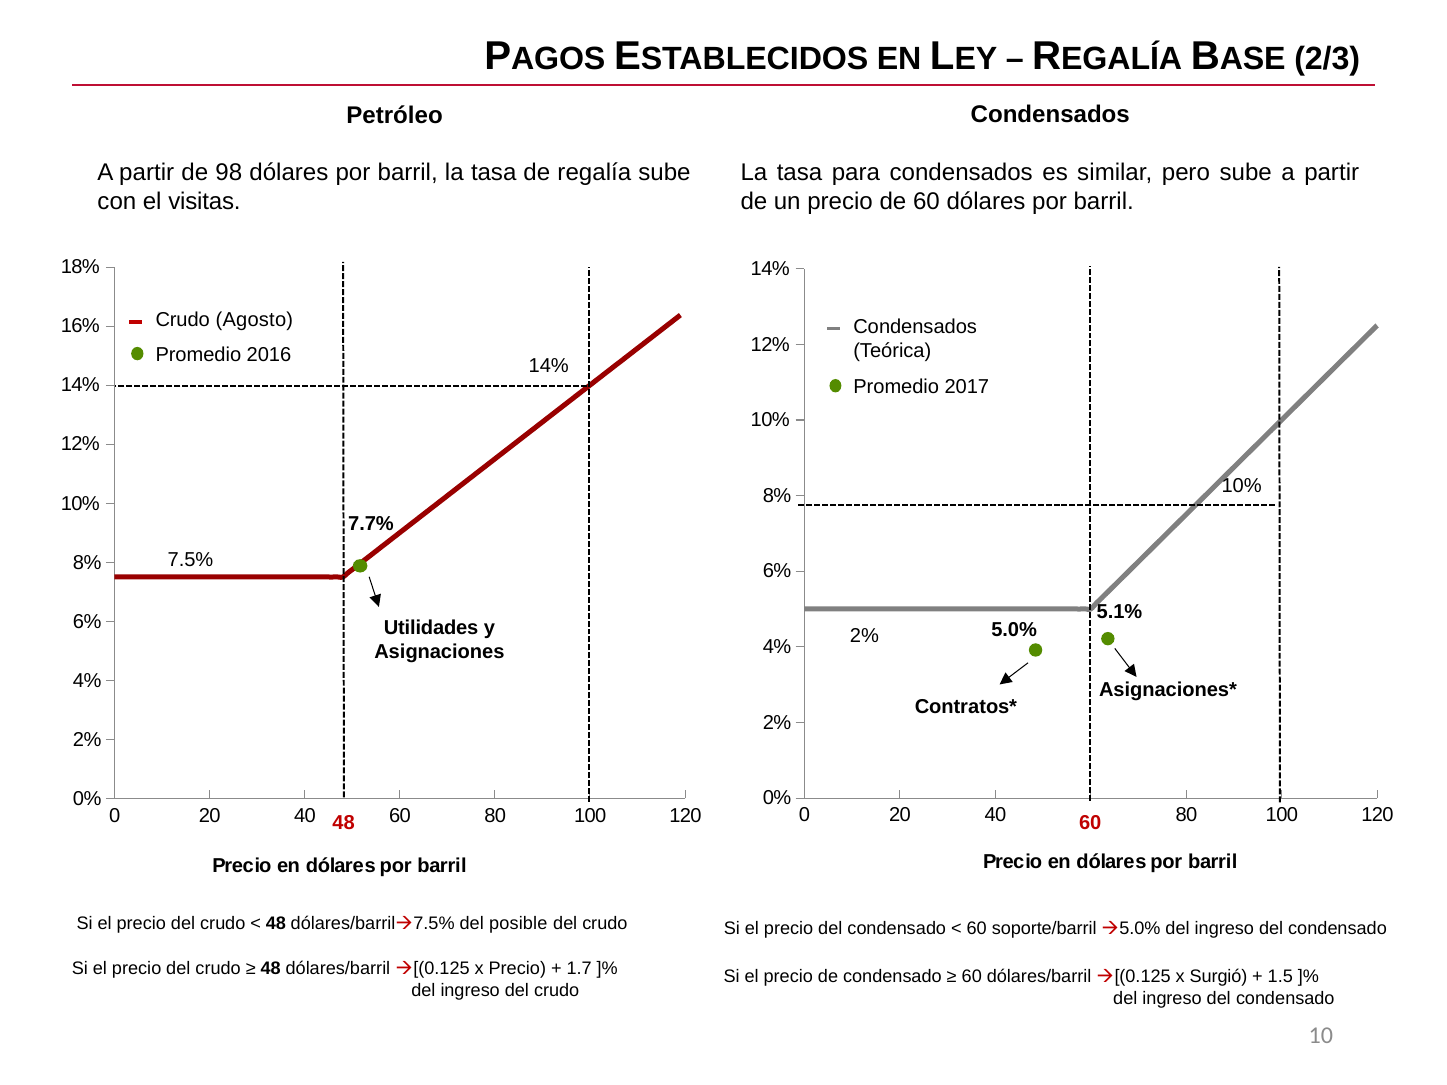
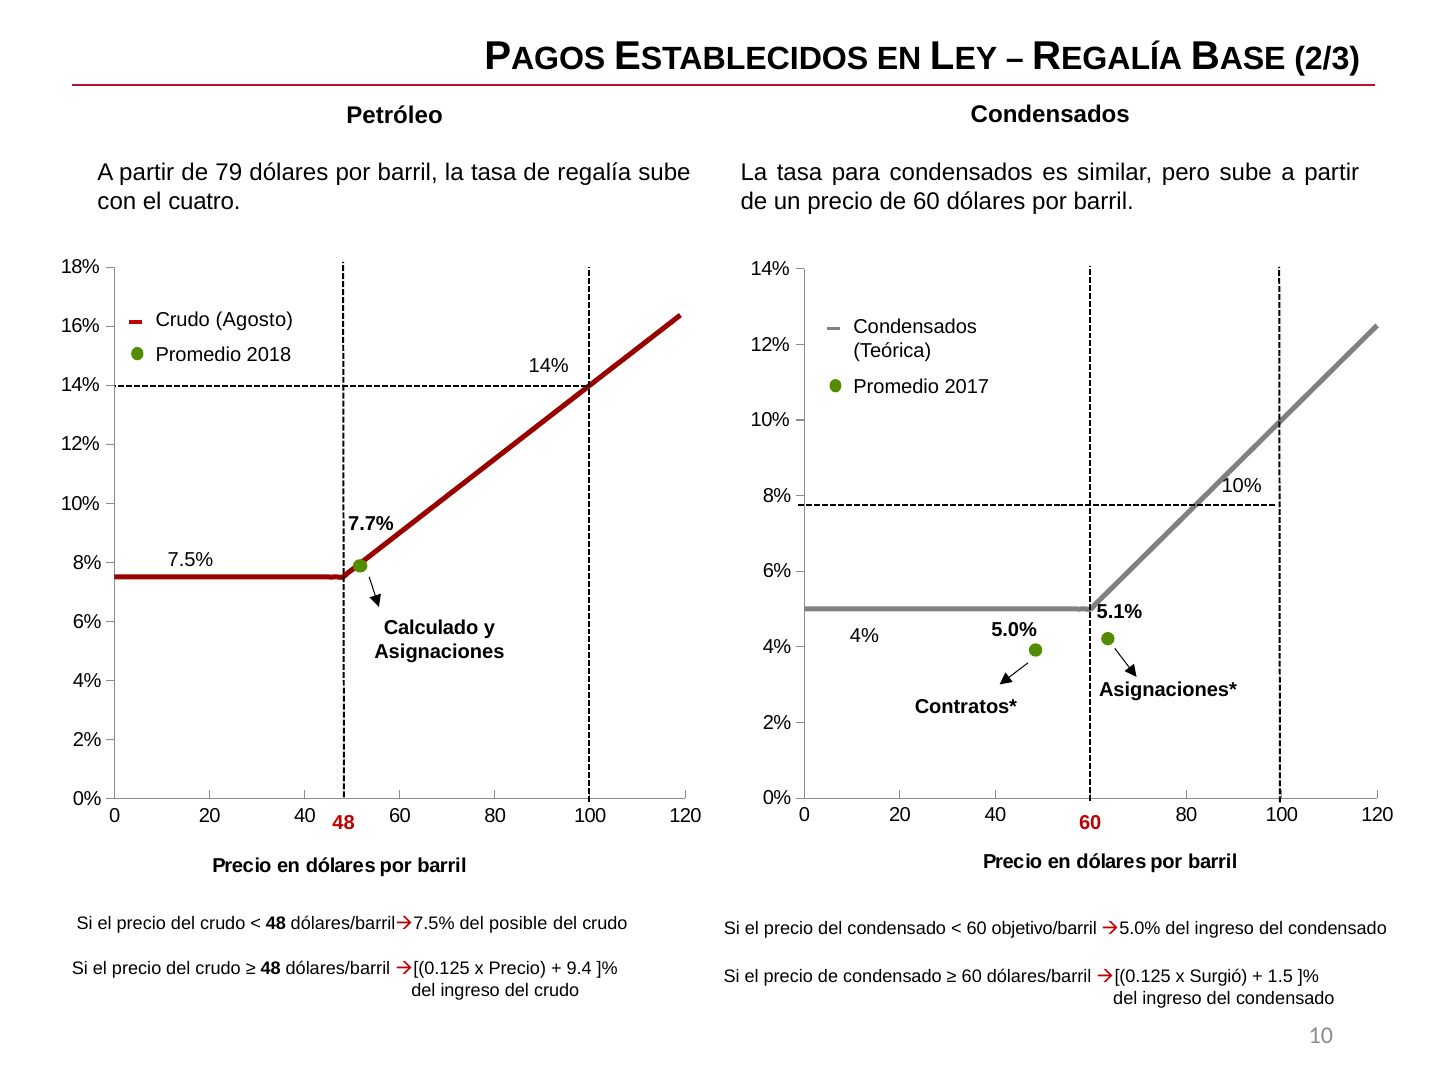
98: 98 -> 79 (229, 173)
visitas: visitas -> cuatro (204, 202)
2016: 2016 -> 2018 (269, 355)
Utilidades: Utilidades -> Calculado (431, 628)
2%: 2% -> 4% (864, 636)
soporte/barril: soporte/barril -> objetivo/barril (1044, 929)
1.7: 1.7 -> 9.4 (579, 969)
